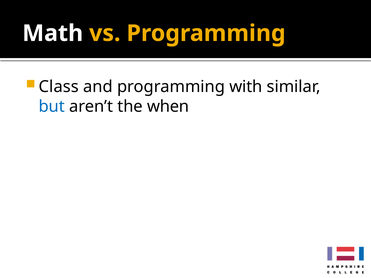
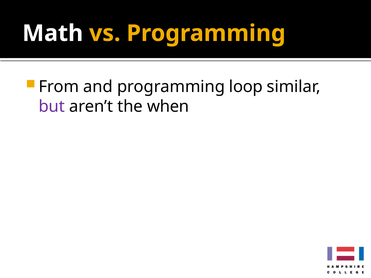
Class: Class -> From (59, 87)
with: with -> loop (246, 87)
but colour: blue -> purple (52, 107)
